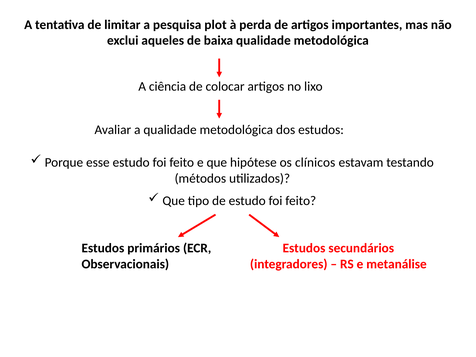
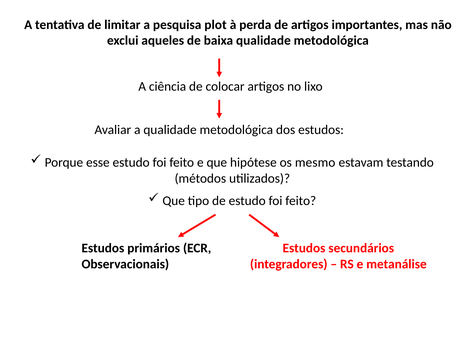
clínicos: clínicos -> mesmo (315, 163)
